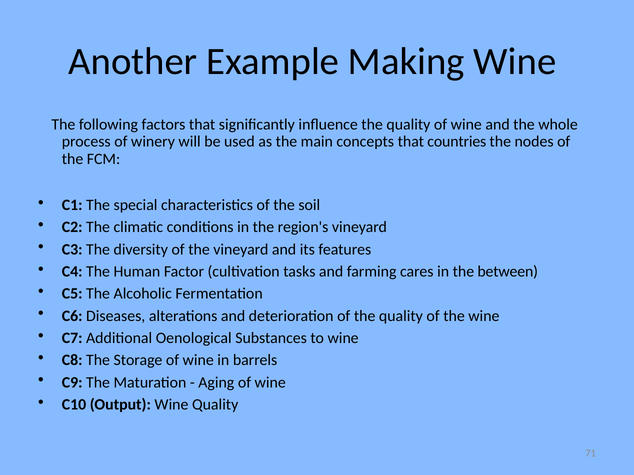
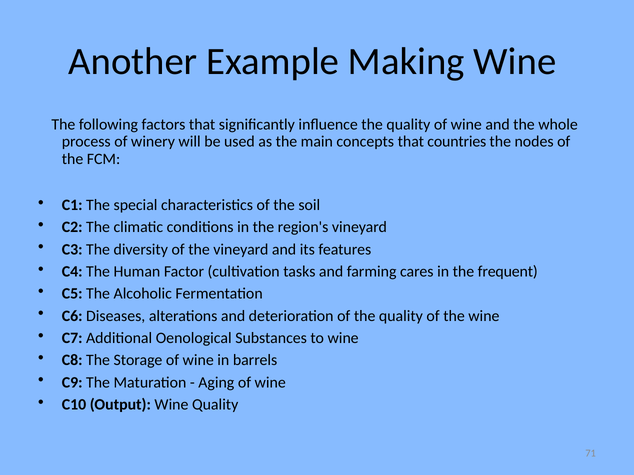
between: between -> frequent (508, 272)
